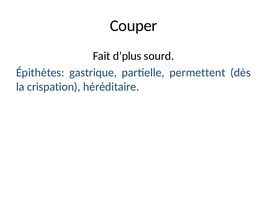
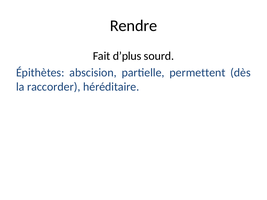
Couper: Couper -> Rendre (134, 26)
gastrique: gastrique -> abscision (93, 73)
crispation: crispation -> raccorder (54, 87)
